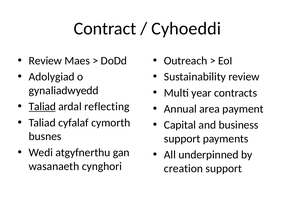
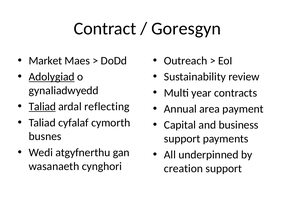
Cyhoeddi: Cyhoeddi -> Goresgyn (186, 29)
Review: Review -> Market (45, 61)
Adolygiad underline: none -> present (52, 77)
